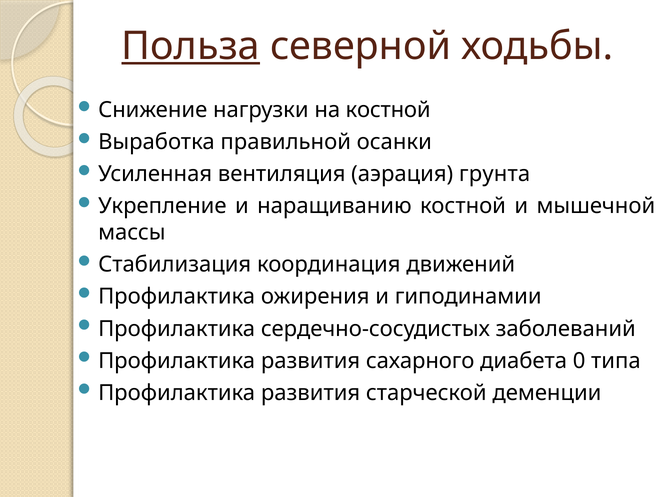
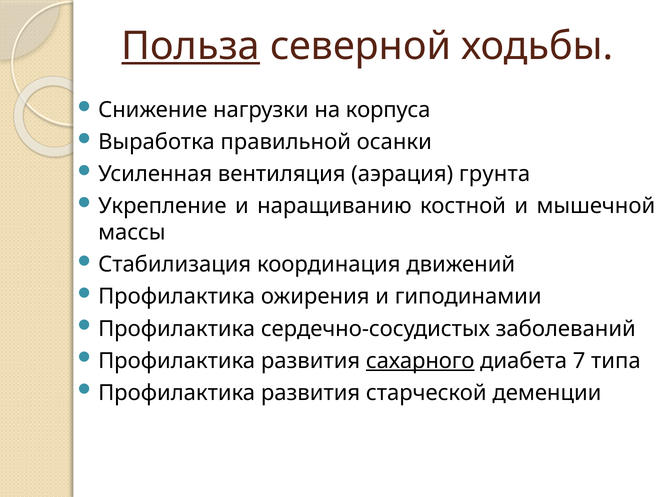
на костной: костной -> корпуса (388, 110)
сахарного underline: none -> present (420, 360)
0: 0 -> 7 (579, 360)
